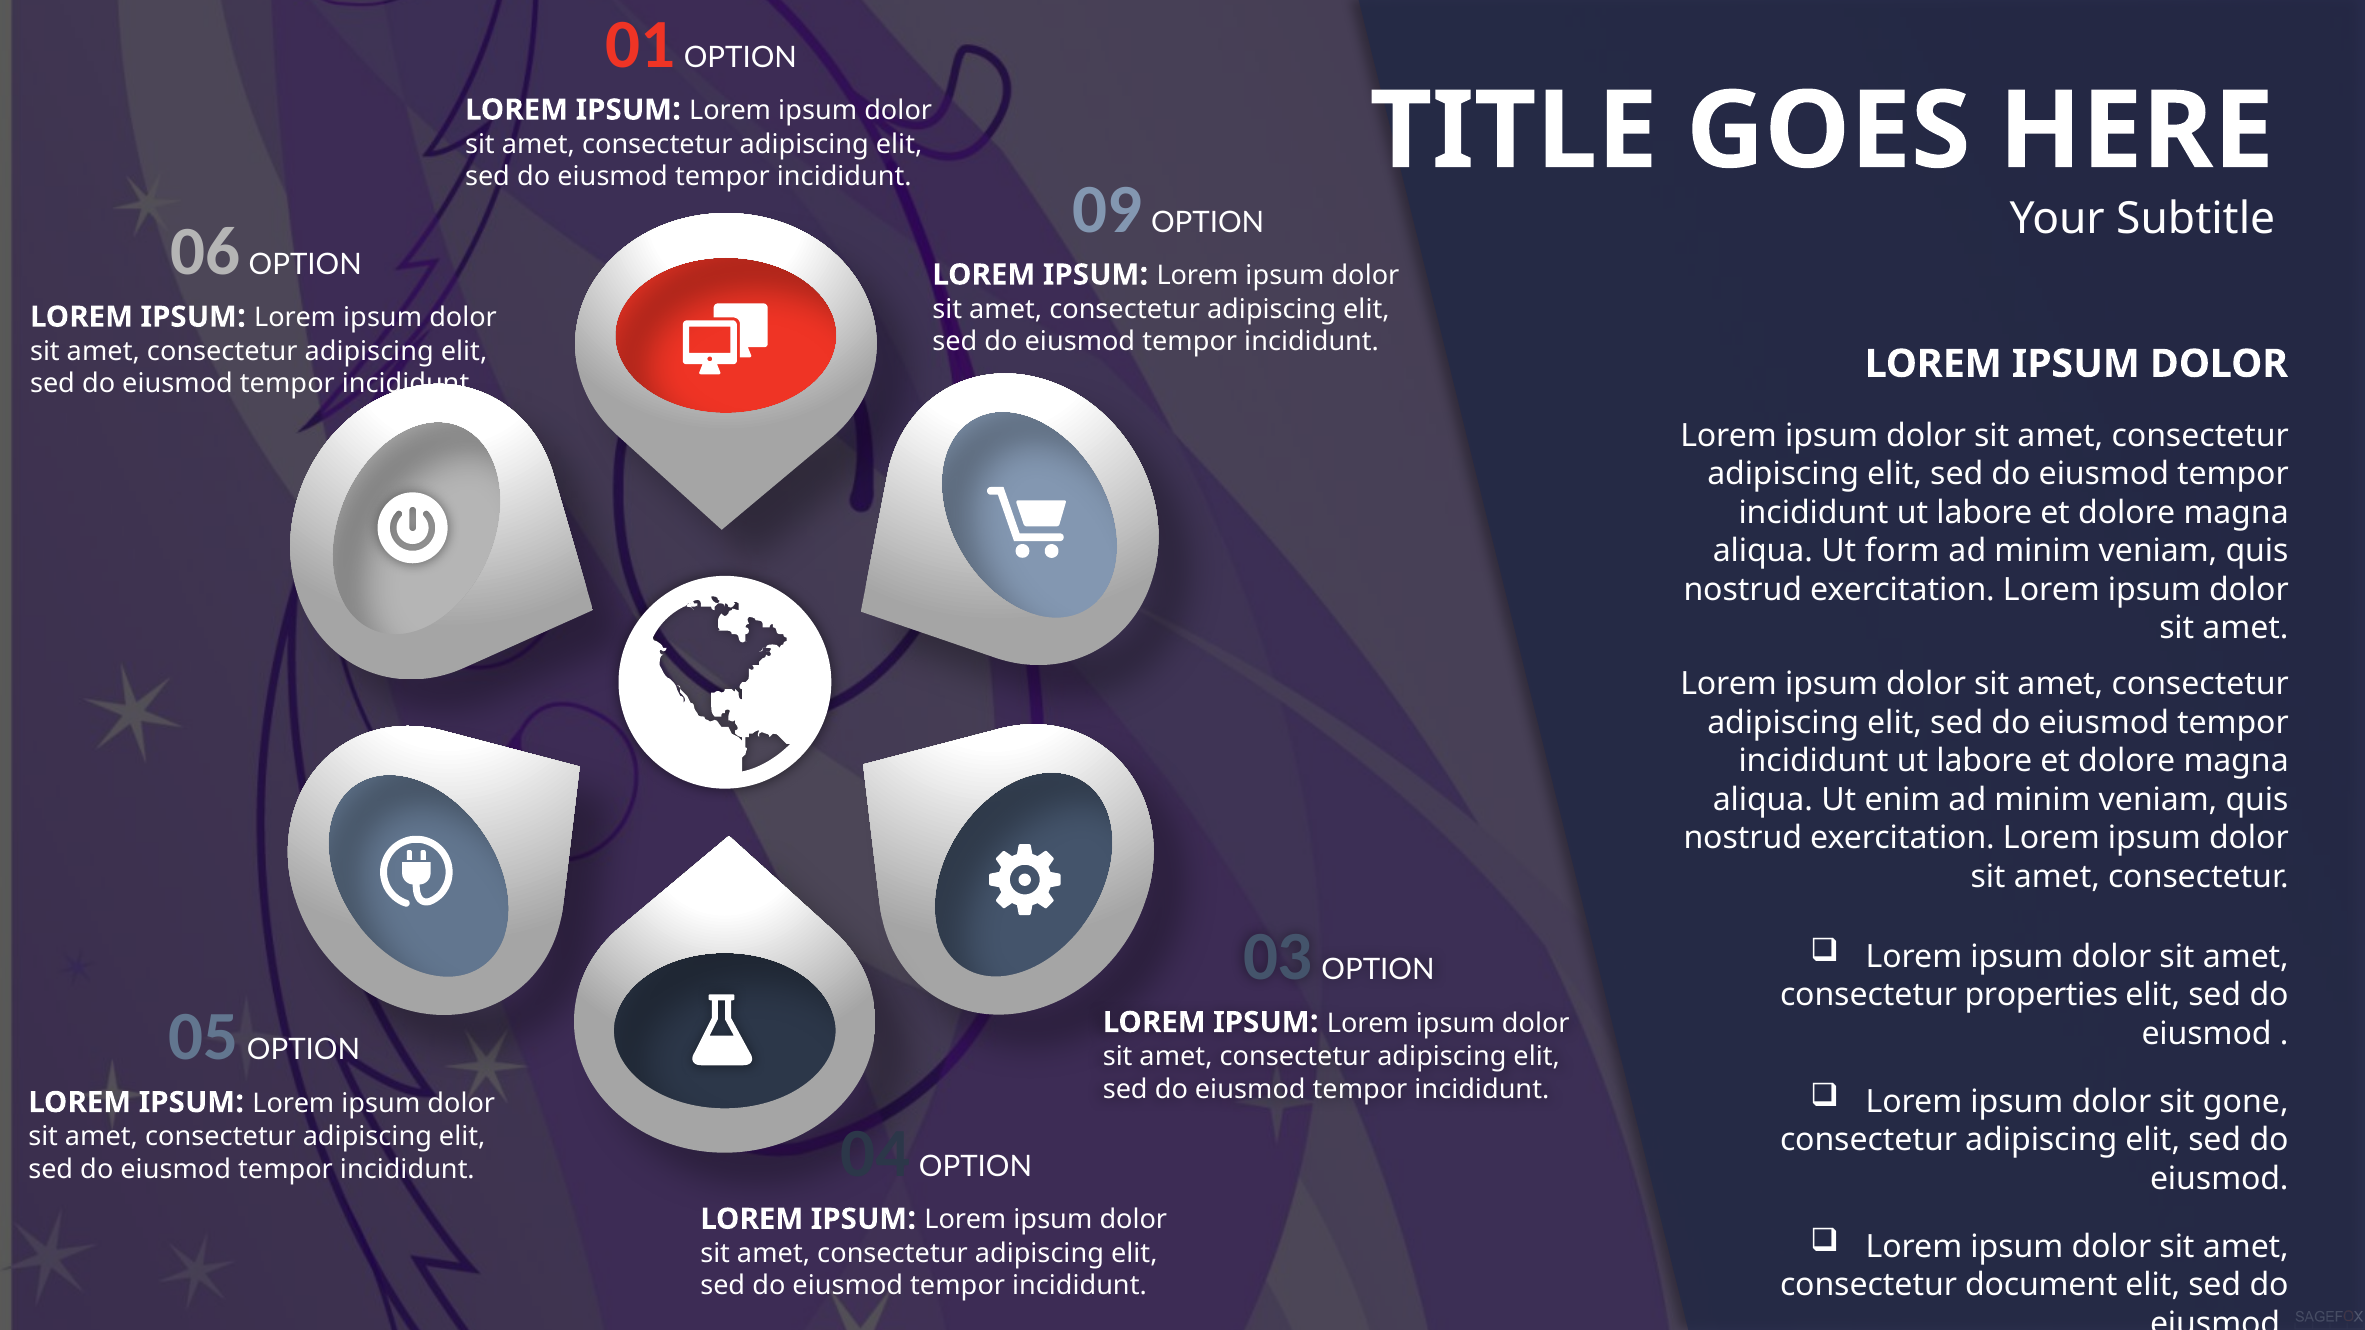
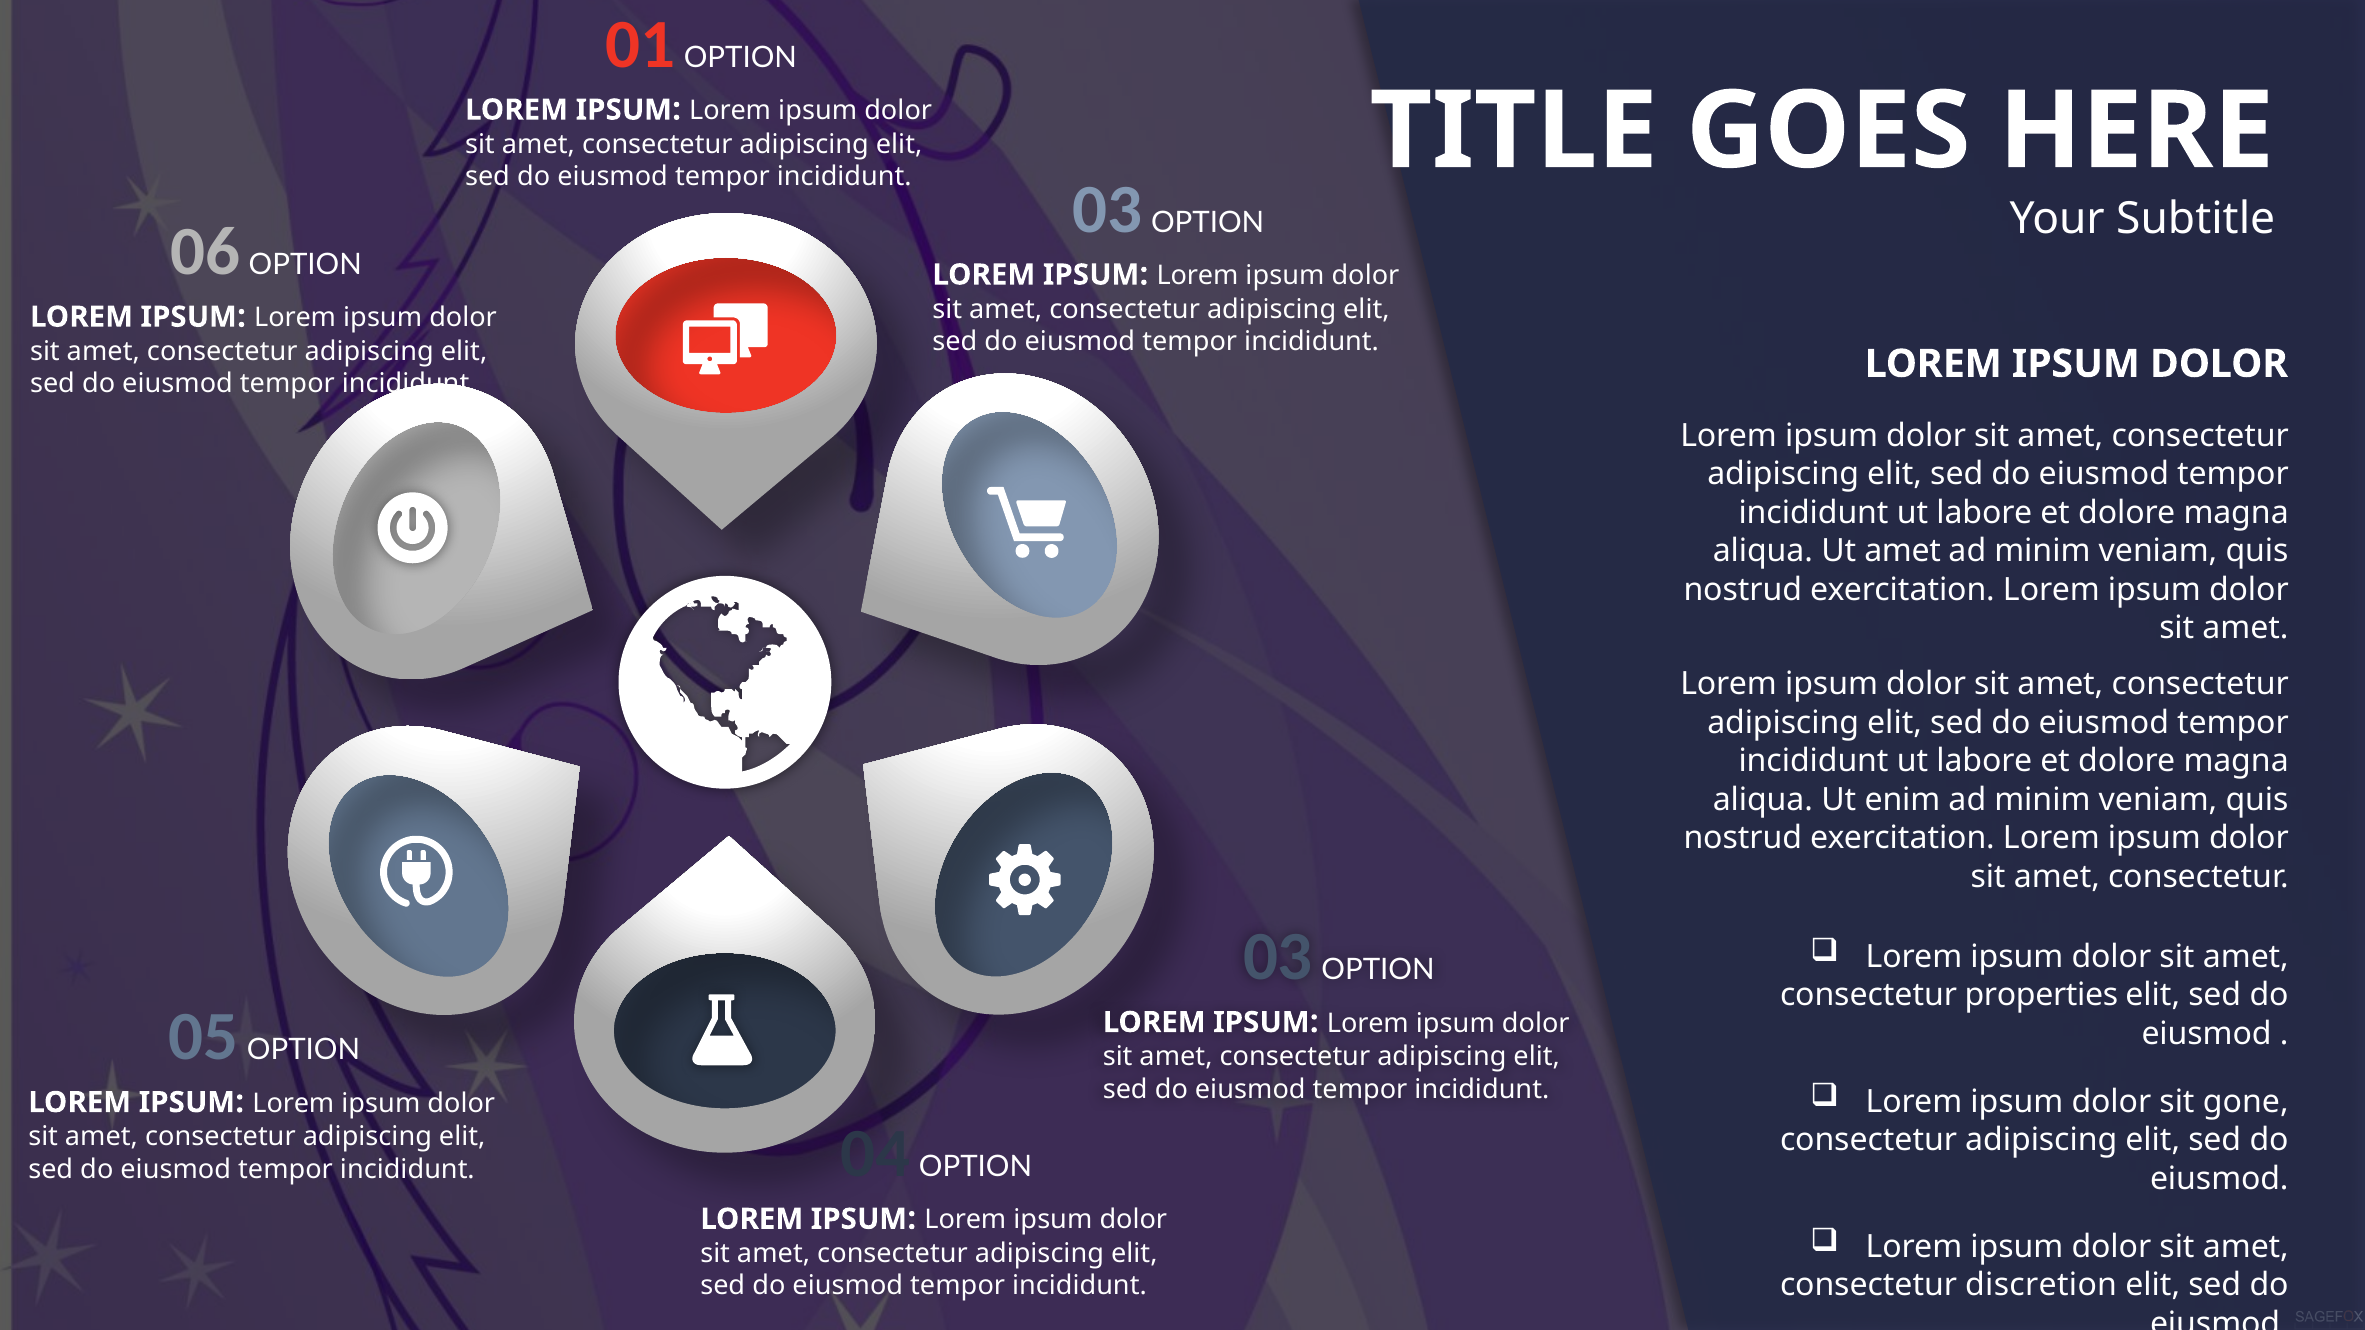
09: 09 -> 03 (1108, 210)
Ut form: form -> amet (1903, 551)
document: document -> discretion (2041, 1285)
